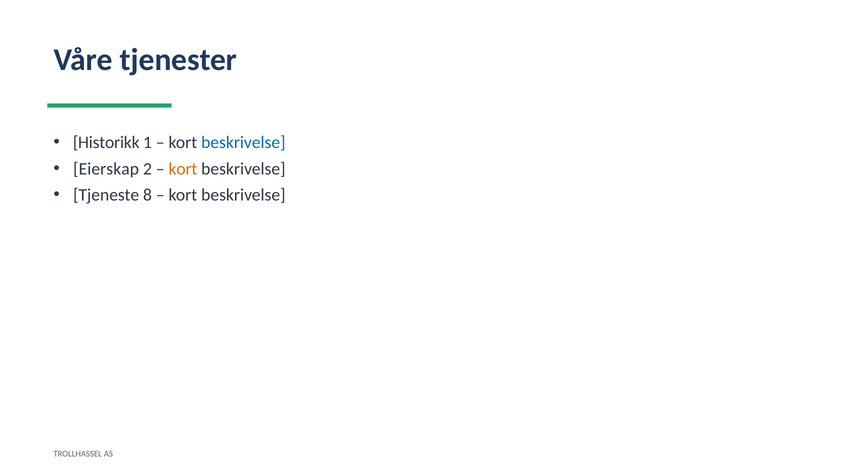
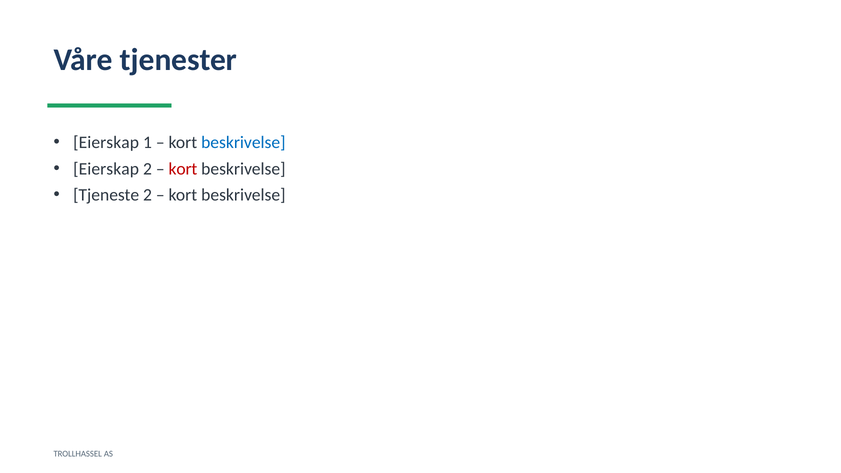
Historikk: Historikk -> Eierskap (106, 142)
kort colour: orange -> red (183, 169)
Tjeneste 8: 8 -> 2 (147, 195)
